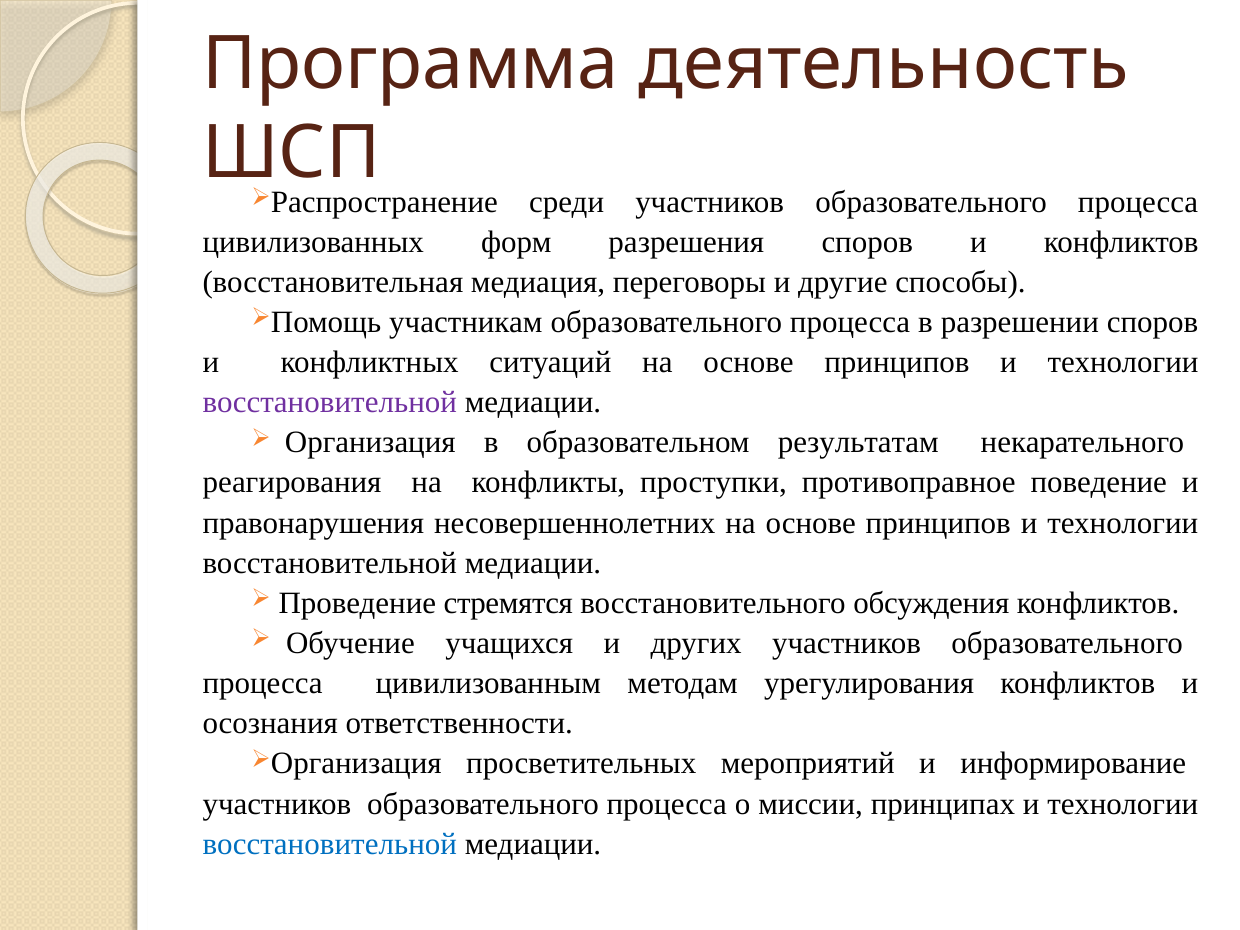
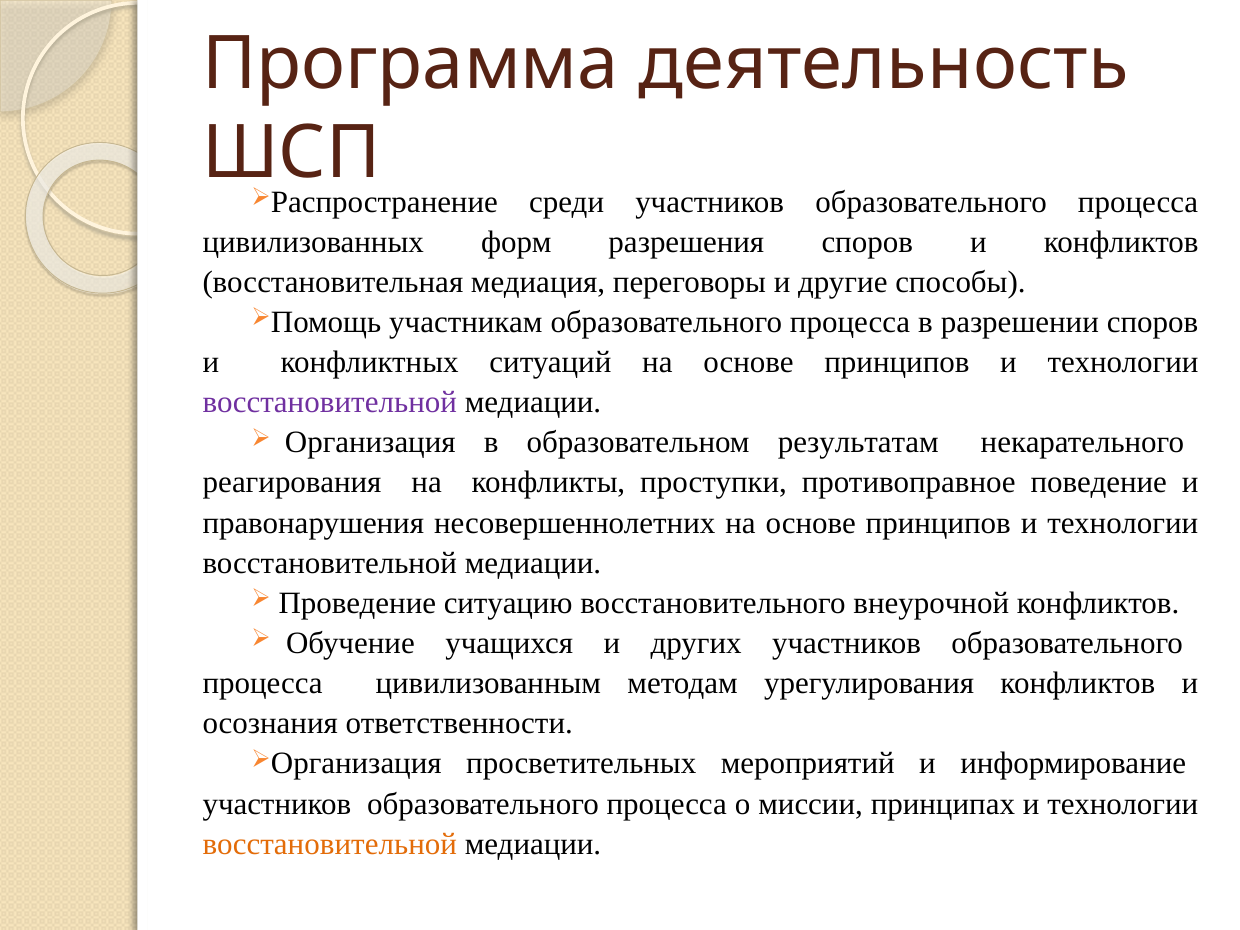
стремятся: стремятся -> ситуацию (508, 603)
обсуждения: обсуждения -> внеурочной (931, 603)
восстановительной colour: blue -> orange (330, 844)
